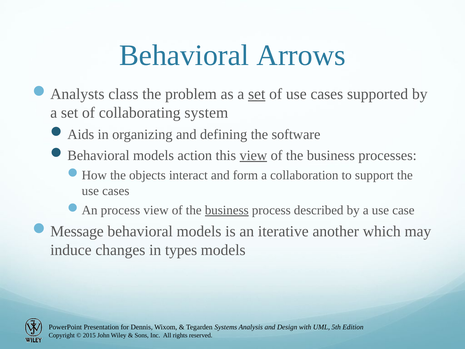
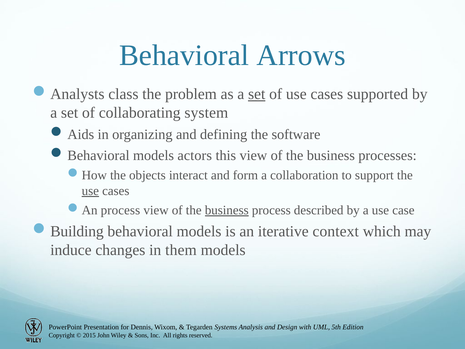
action: action -> actors (195, 155)
view underline: present -> none (253, 155)
use underline: none -> present (90, 191)
Message: Message -> Building (77, 231)
another: another -> context (336, 231)
types: types -> them (181, 250)
